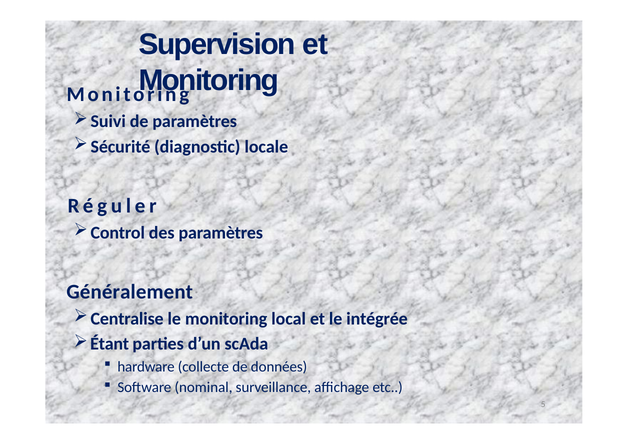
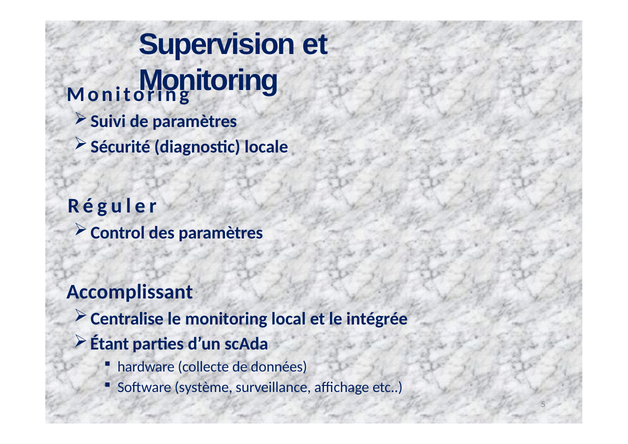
Généralement: Généralement -> Accomplissant (130, 292)
nominal: nominal -> système (204, 388)
